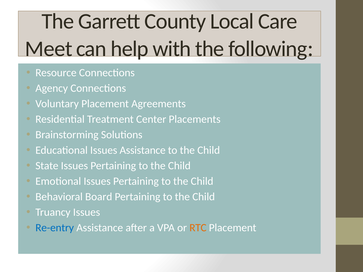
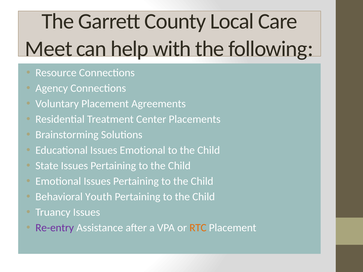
Issues Assistance: Assistance -> Emotional (143, 150)
Board: Board -> Youth (99, 197)
Re-entry colour: blue -> purple (55, 228)
